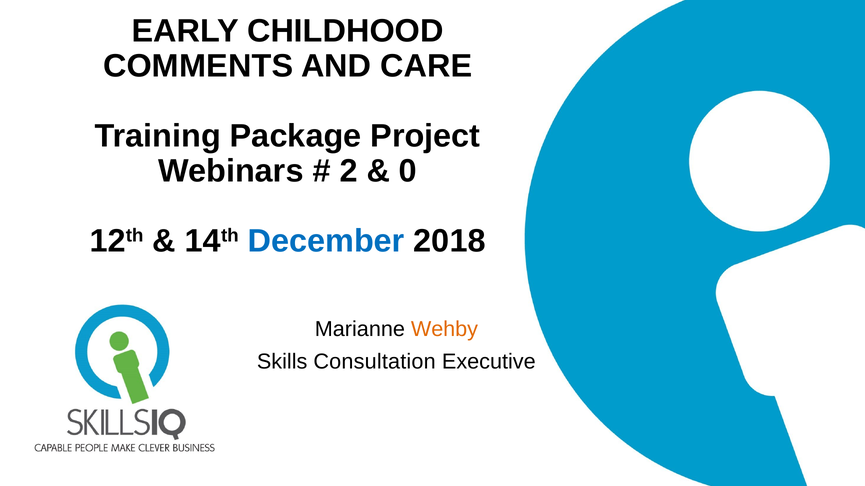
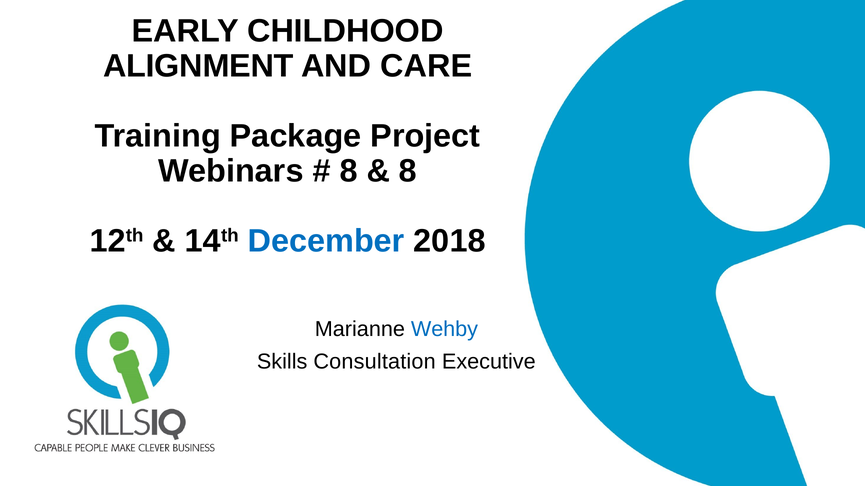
COMMENTS: COMMENTS -> ALIGNMENT (198, 66)
2: 2 -> 8 (349, 171)
0: 0 -> 8 (408, 171)
Wehby colour: orange -> blue (444, 330)
